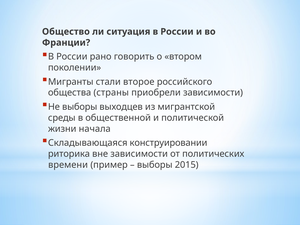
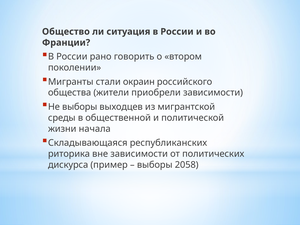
второе: второе -> окраин (139, 82)
страны: страны -> жители (111, 93)
конструировании: конструировании -> республиканских (168, 143)
времени: времени -> дискурса (68, 165)
2015: 2015 -> 2058 (187, 165)
